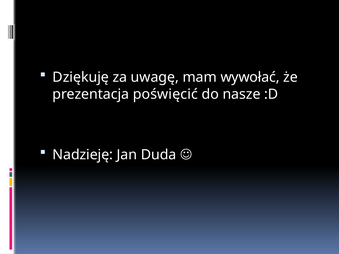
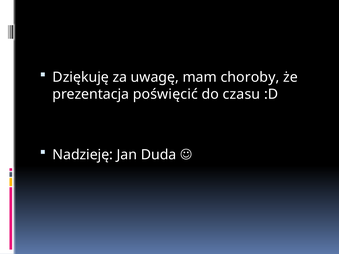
wywołać: wywołać -> choroby (250, 77)
nasze: nasze -> czasu (241, 94)
